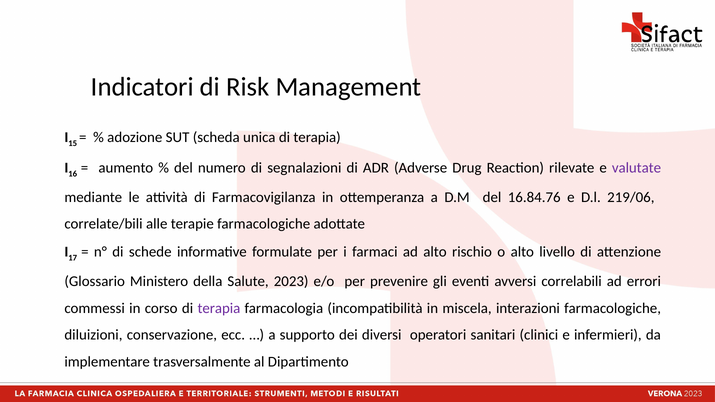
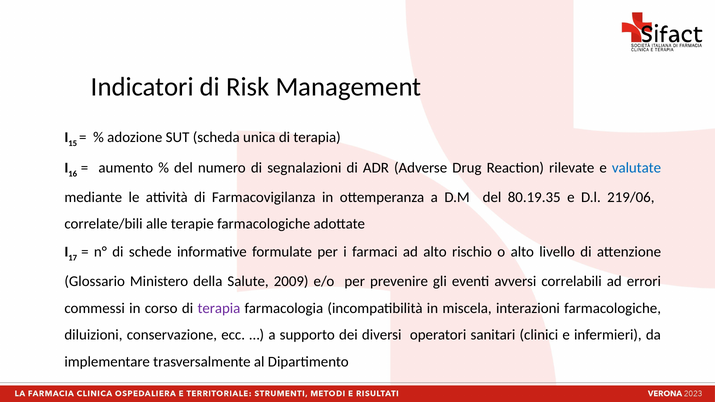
valutate colour: purple -> blue (636, 168)
16.84.76: 16.84.76 -> 80.19.35 (534, 197)
2023: 2023 -> 2009 (291, 281)
